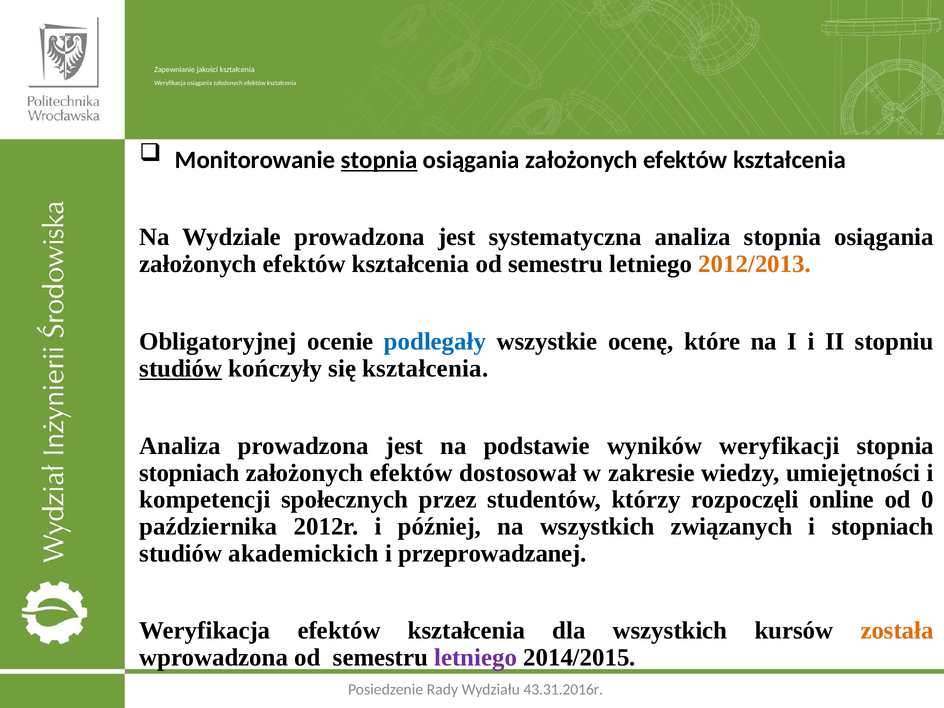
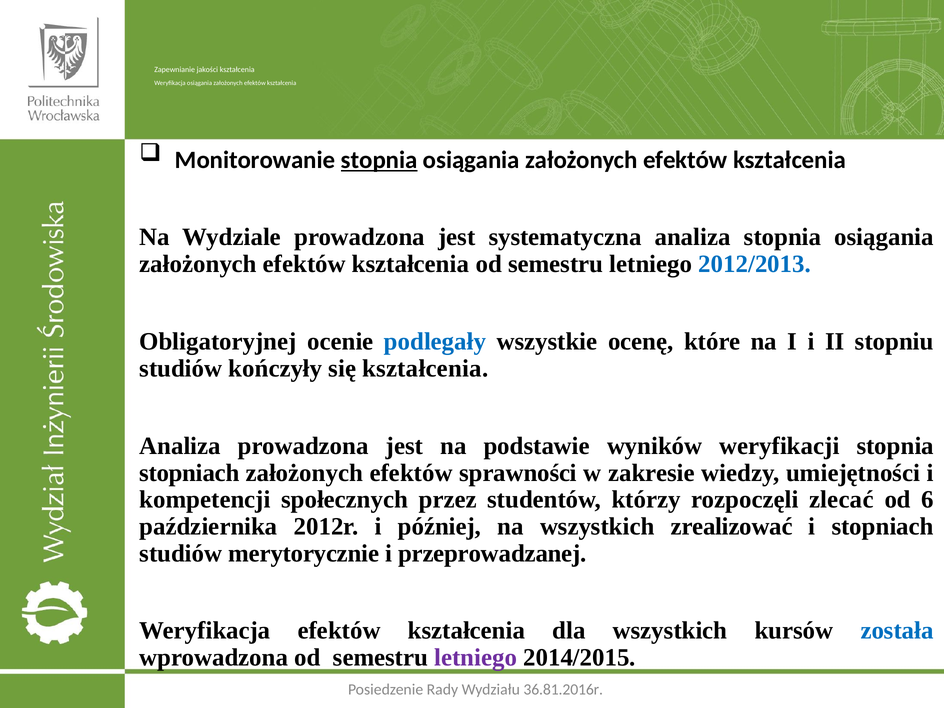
2012/2013 colour: orange -> blue (755, 264)
studiów underline: present -> none (181, 368)
dostosował: dostosował -> sprawności (518, 473)
online: online -> zlecać (841, 500)
0: 0 -> 6 (928, 500)
związanych: związanych -> zrealizować (732, 527)
akademickich: akademickich -> merytorycznie (304, 554)
została colour: orange -> blue (897, 631)
43.31.2016r: 43.31.2016r -> 36.81.2016r (563, 689)
